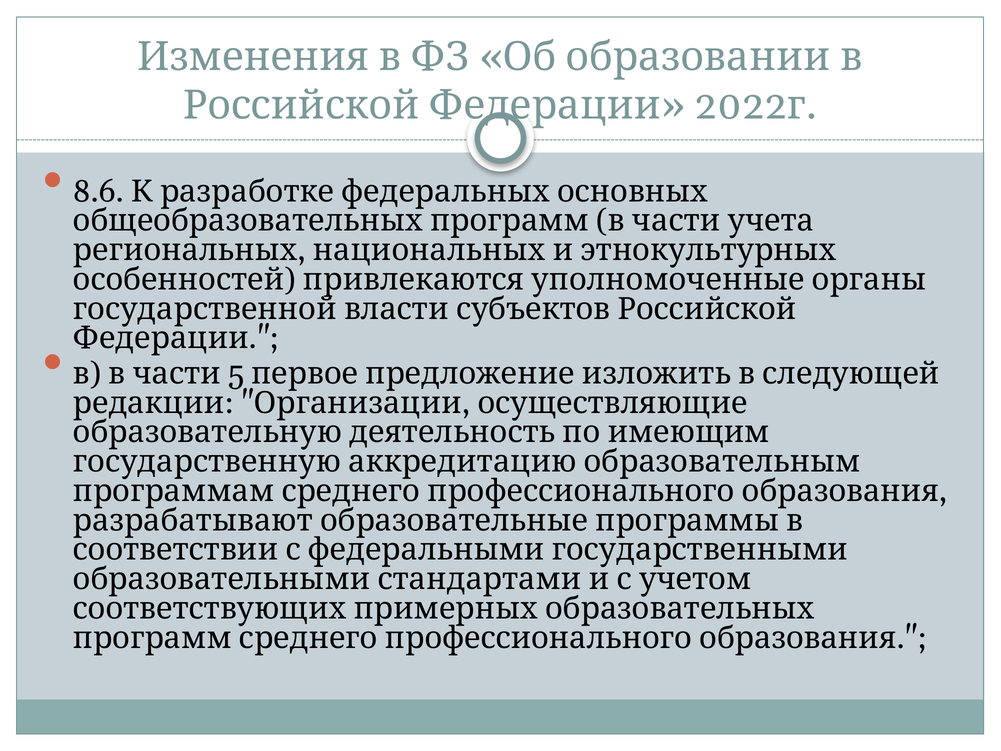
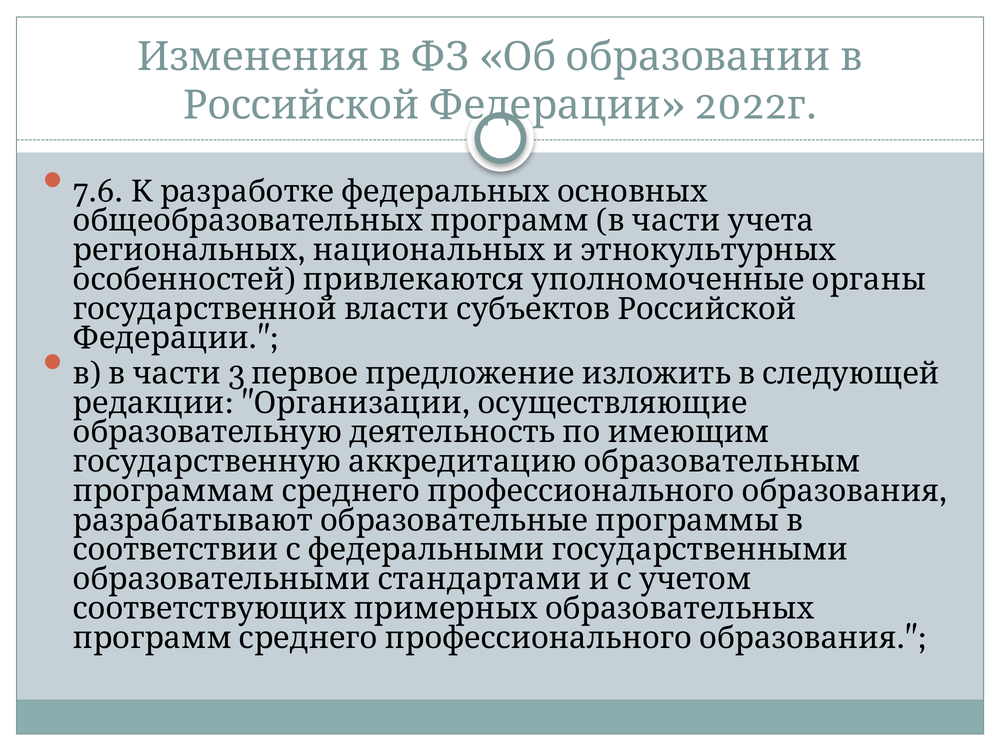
8.6: 8.6 -> 7.6 (98, 191)
5: 5 -> 3 (236, 374)
